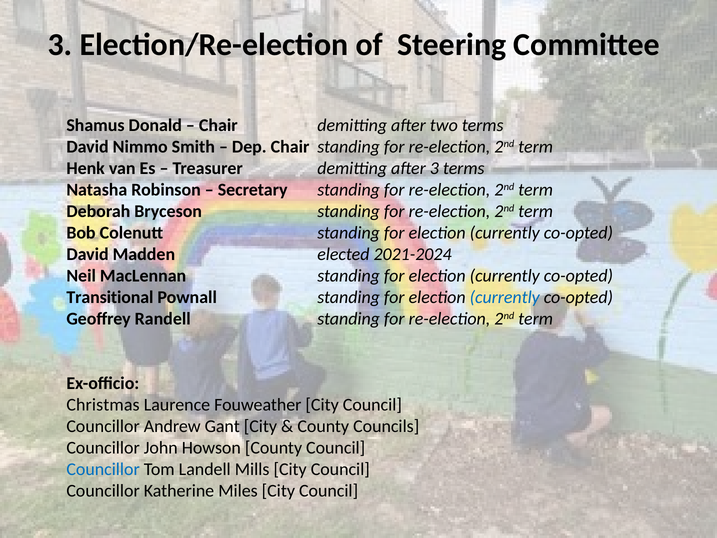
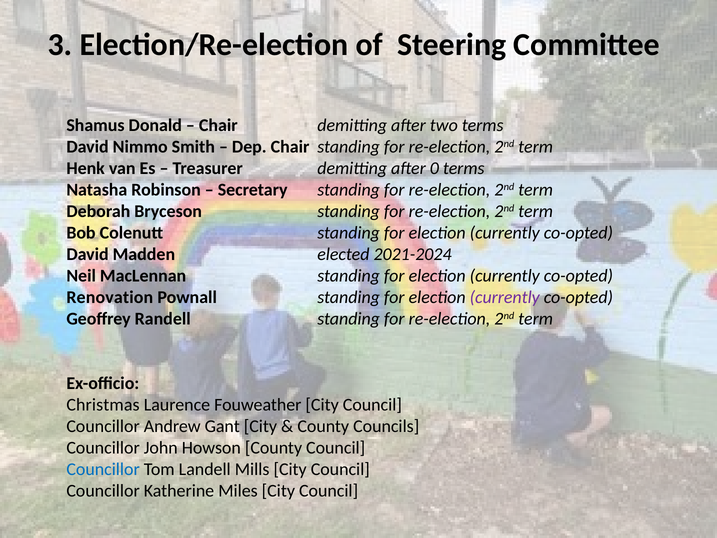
after 3: 3 -> 0 (434, 168)
Transitional: Transitional -> Renovation (110, 297)
currently colour: blue -> purple (505, 297)
